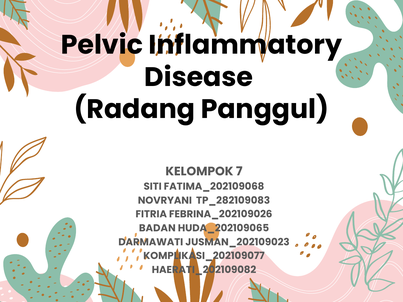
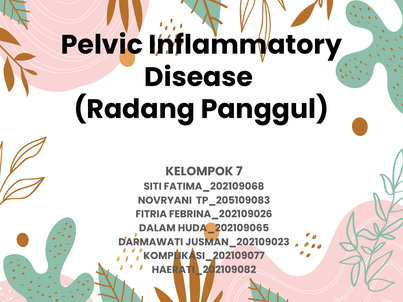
TP_282109083: TP_282109083 -> TP_205109083 (233, 201)
BADAN: BADAN -> DALAM (157, 228)
